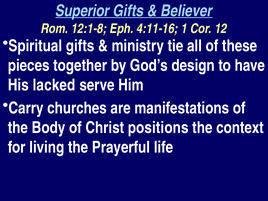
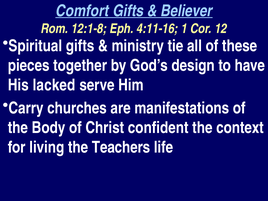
Superior: Superior -> Comfort (82, 11)
positions: positions -> confident (158, 128)
Prayerful: Prayerful -> Teachers (121, 147)
